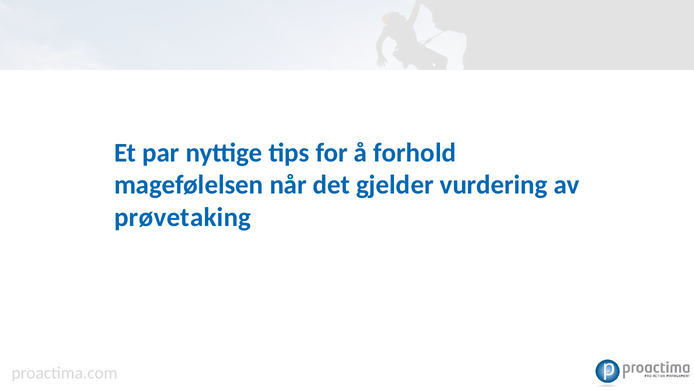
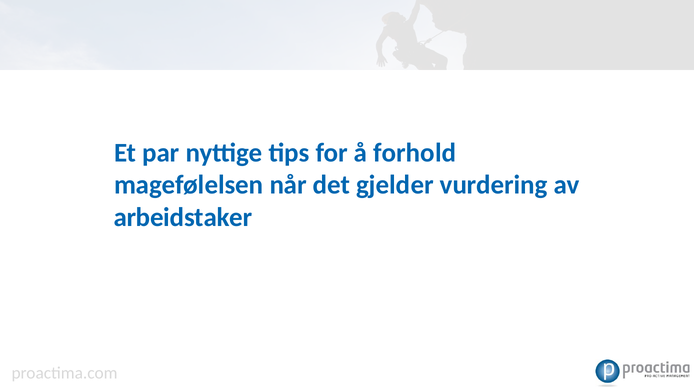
prøvetaking: prøvetaking -> arbeidstaker (183, 218)
